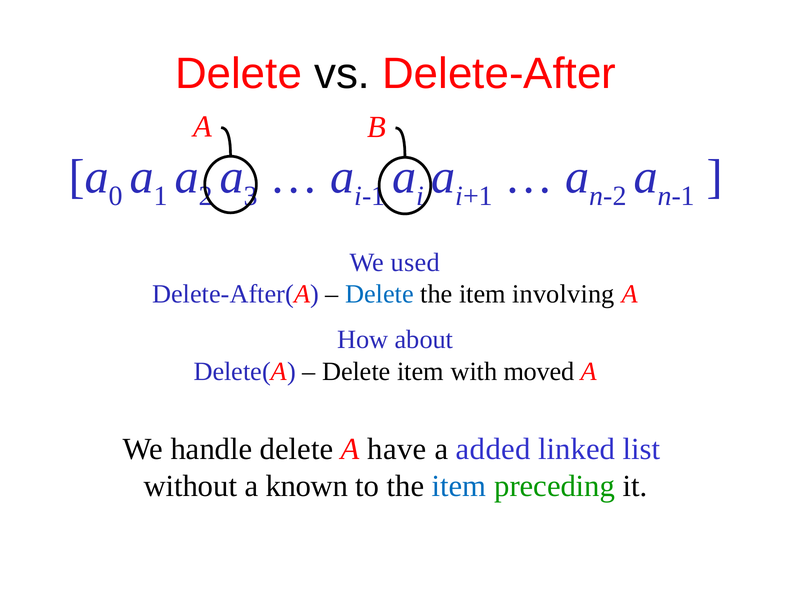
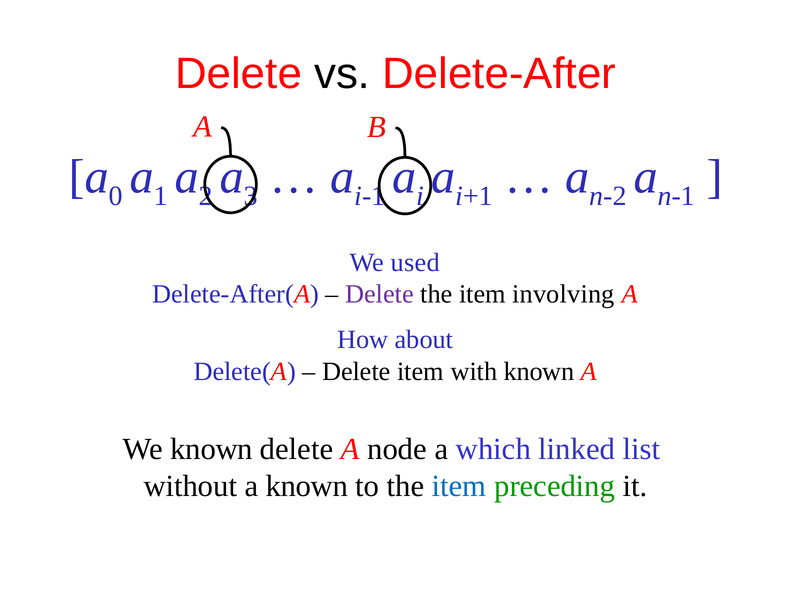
Delete colour: blue -> purple (380, 294)
with moved: moved -> known (539, 372)
We handle: handle -> known (212, 449)
have: have -> node (397, 449)
added: added -> which (493, 449)
